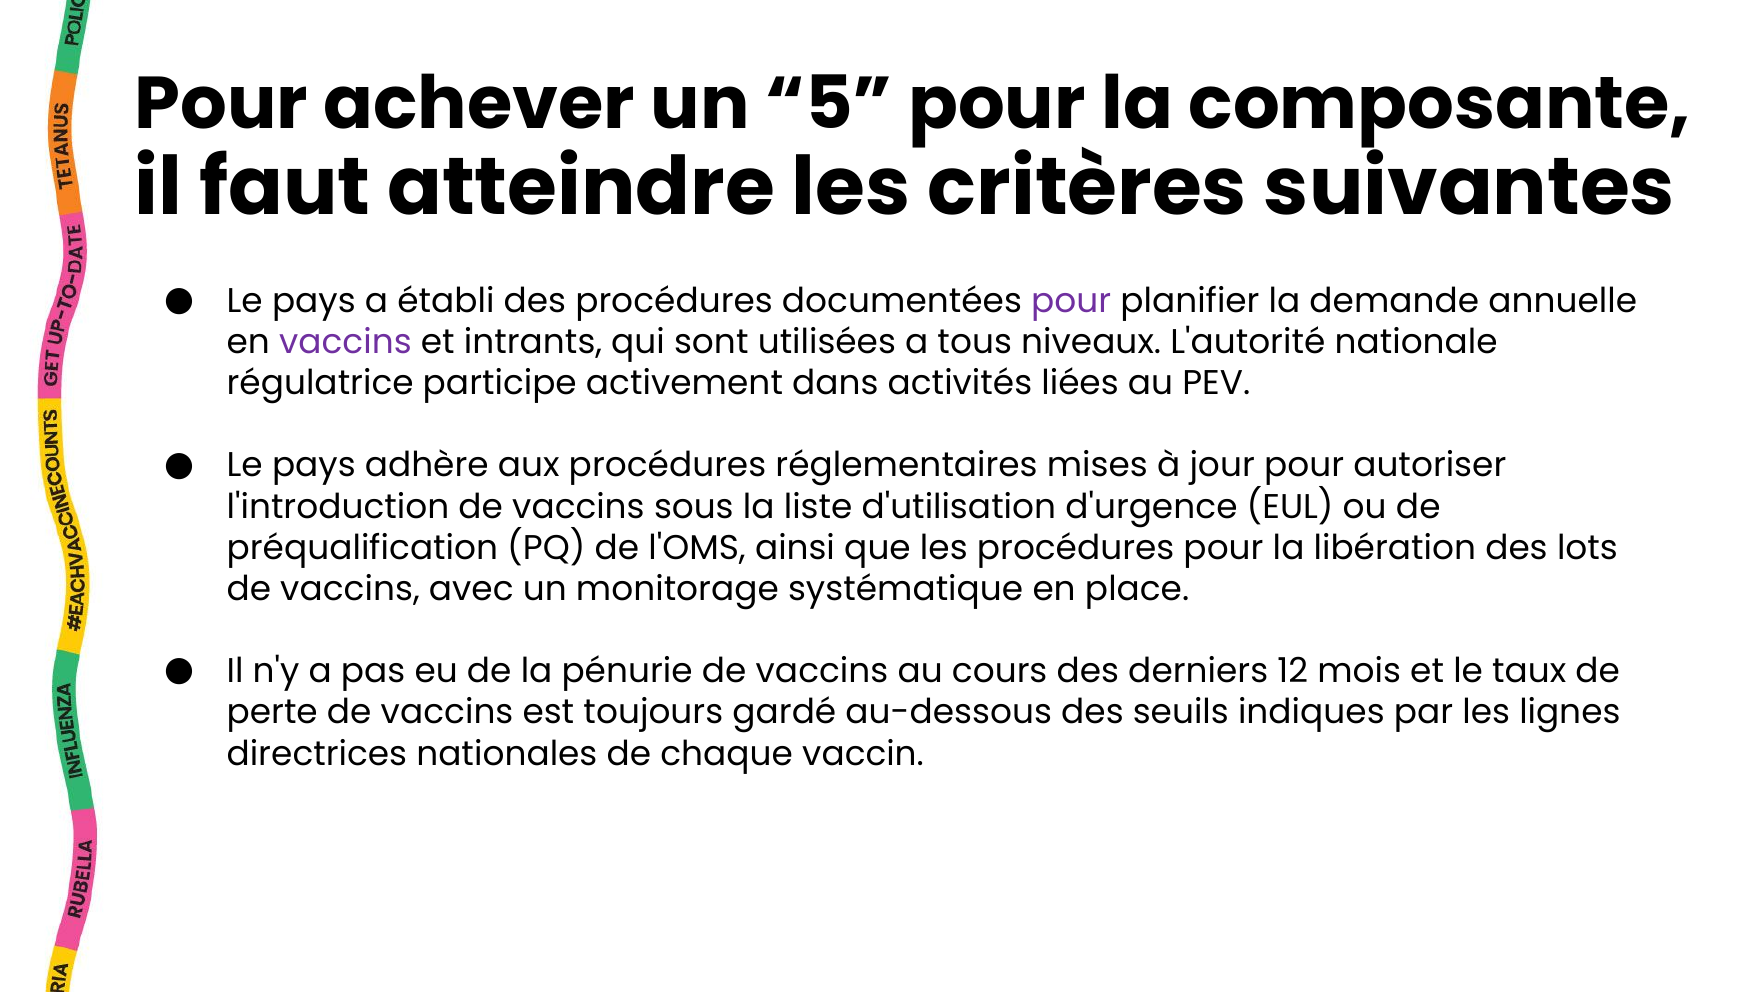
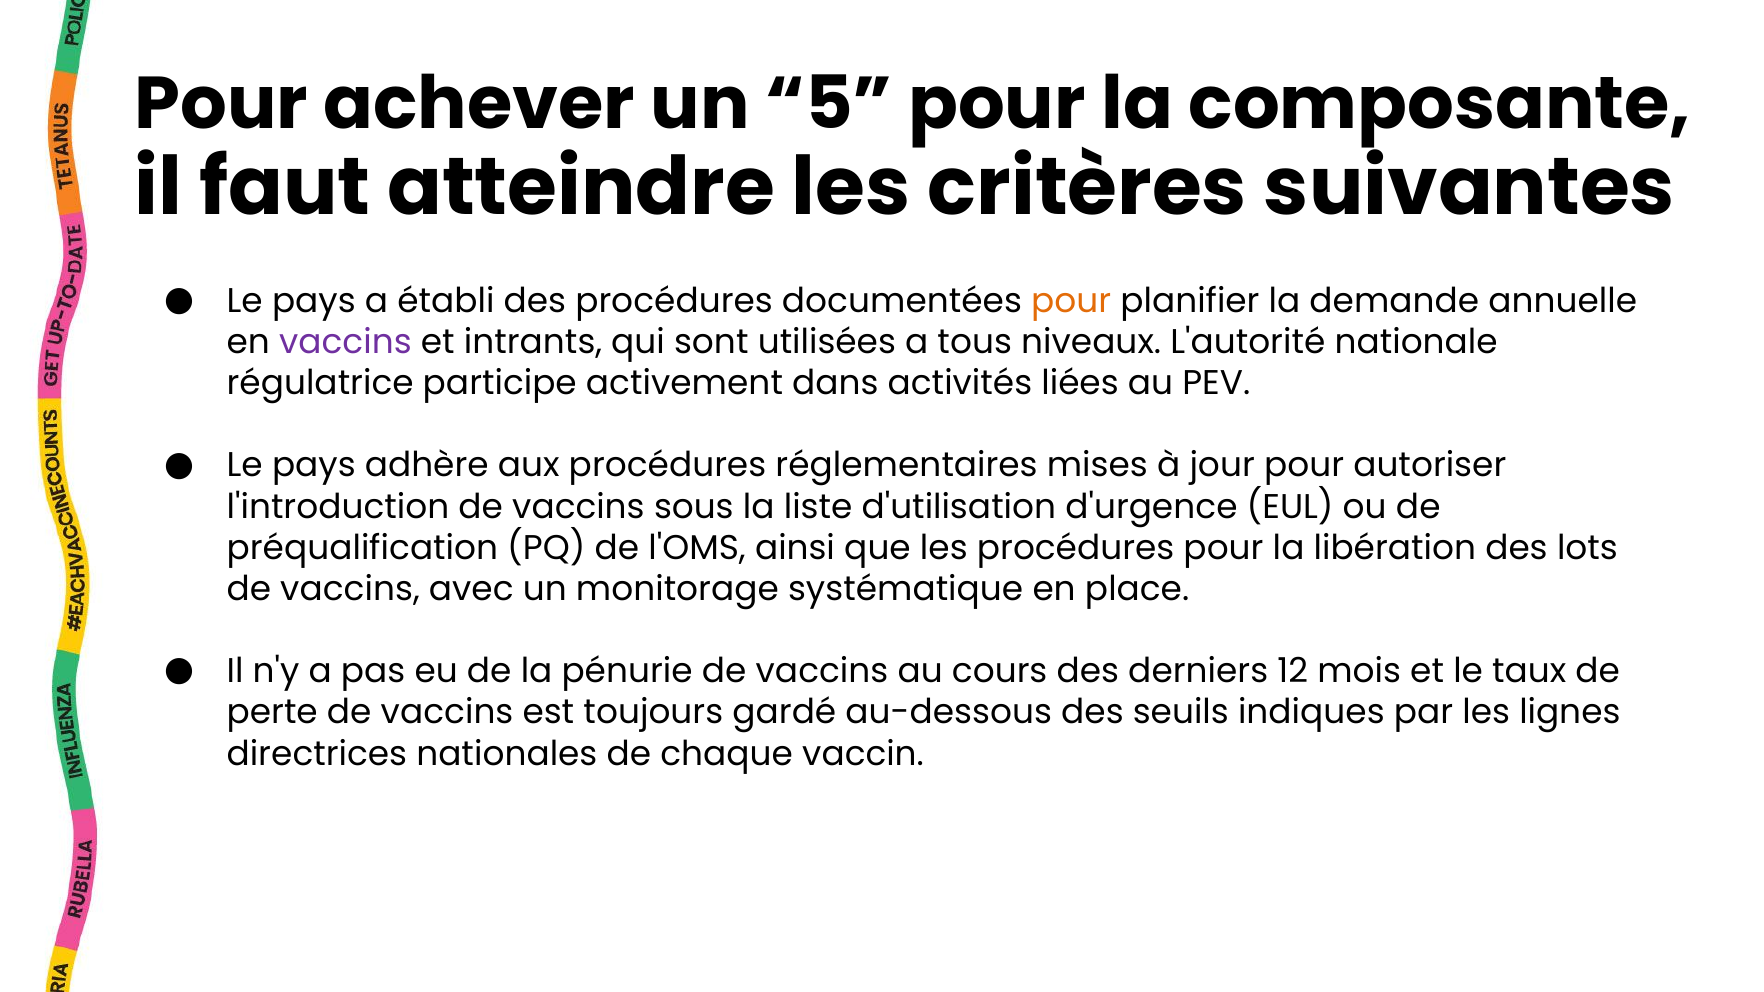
pour colour: purple -> orange (1071, 301)
